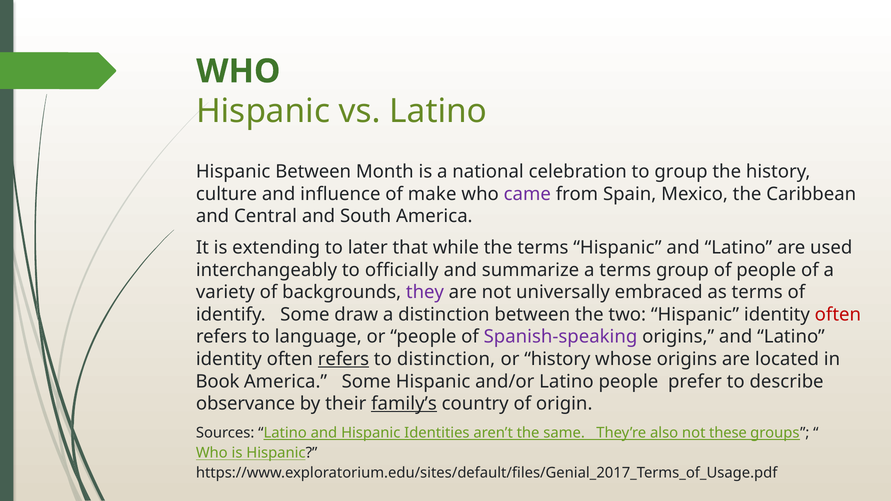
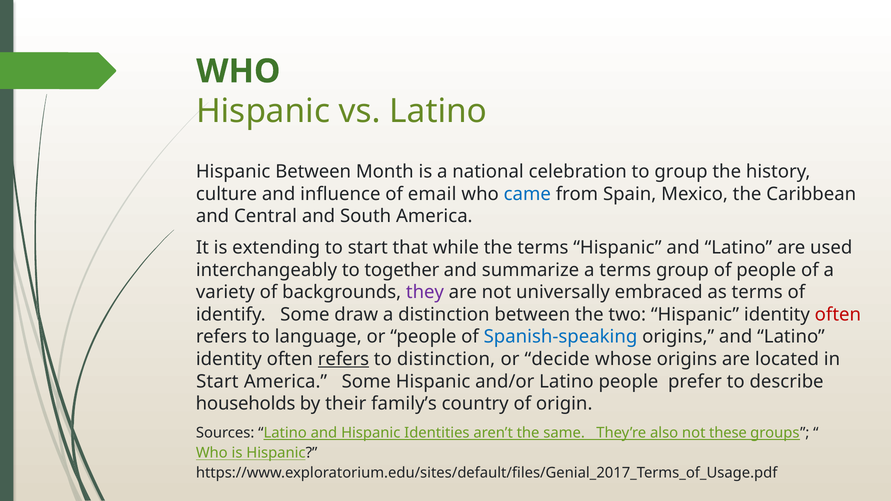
make: make -> email (432, 194)
came colour: purple -> blue (527, 194)
to later: later -> start (368, 248)
officially: officially -> together (402, 270)
Spanish-speaking colour: purple -> blue (560, 337)
or history: history -> decide (557, 359)
Book: Book -> Start (217, 382)
observance: observance -> households (246, 404)
family’s underline: present -> none (404, 404)
